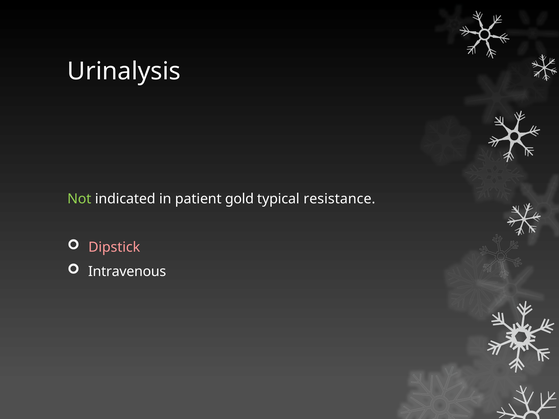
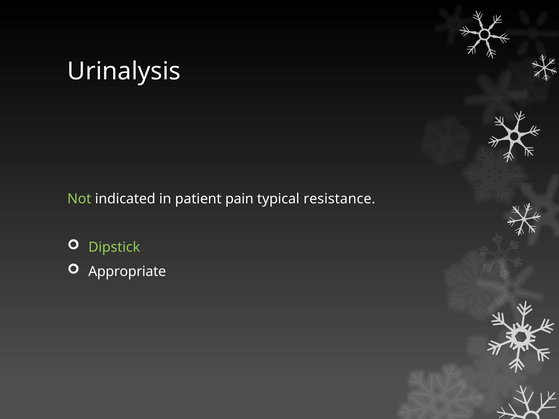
gold: gold -> pain (239, 199)
Dipstick colour: pink -> light green (114, 247)
Intravenous: Intravenous -> Appropriate (127, 272)
